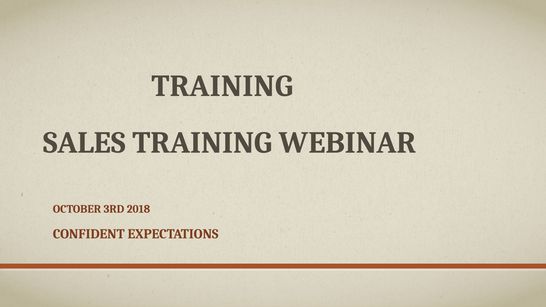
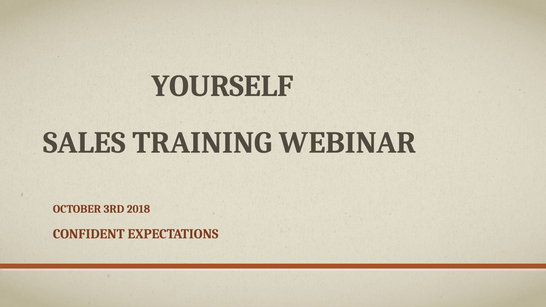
TRAINING: TRAINING -> YOURSELF (223, 86)
